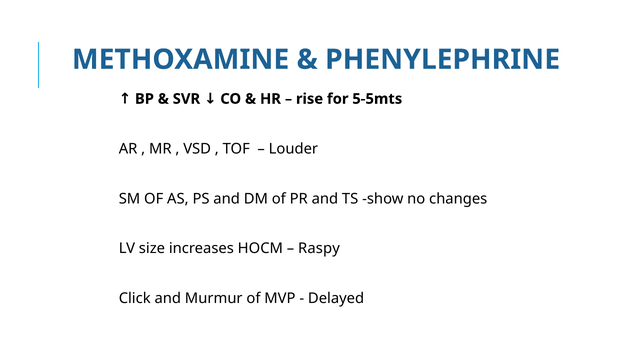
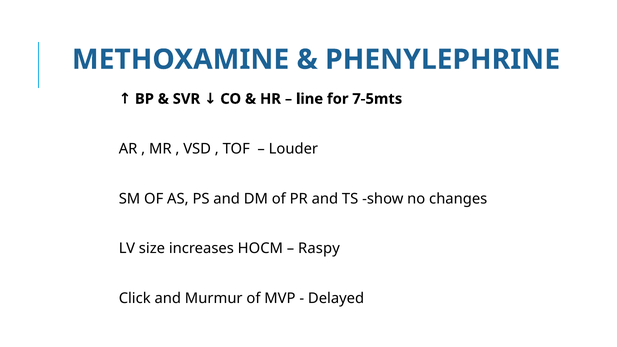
rise: rise -> line (310, 99)
5-5mts: 5-5mts -> 7-5mts (377, 99)
